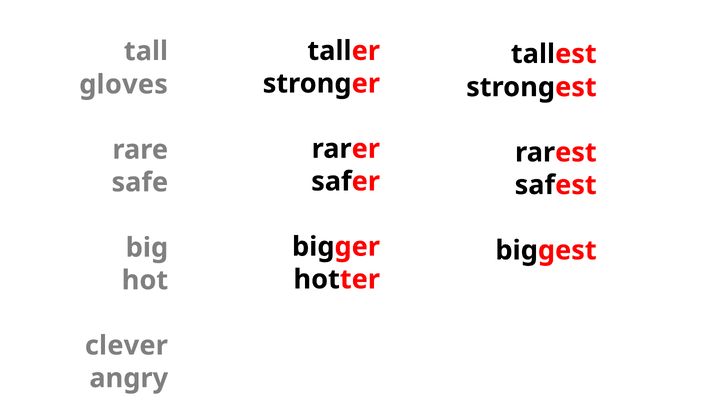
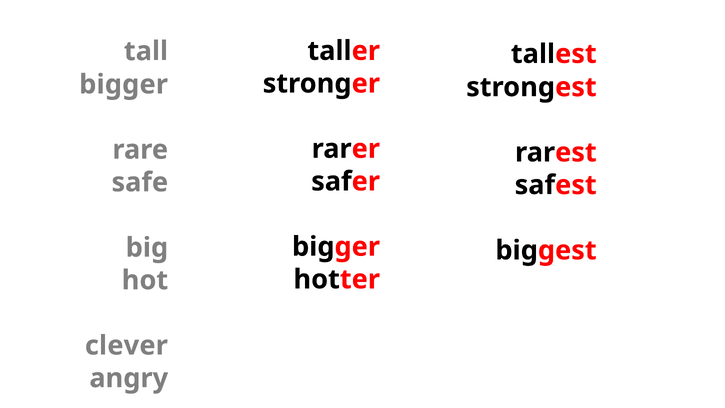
gloves: gloves -> bigger (124, 84)
